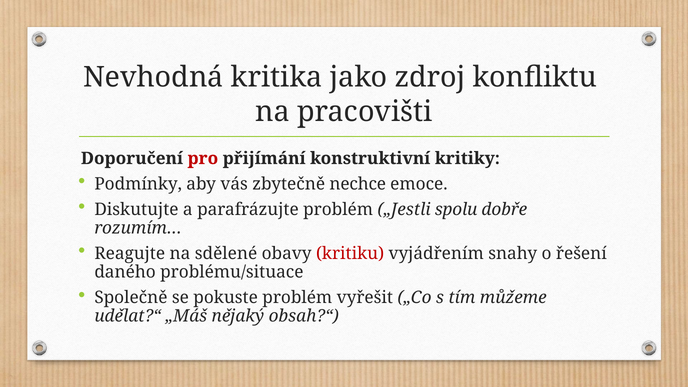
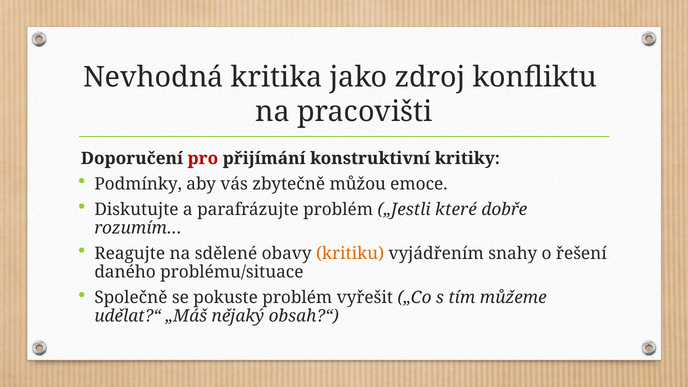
nechce: nechce -> můžou (358, 184)
spolu: spolu -> které (456, 209)
kritiku colour: red -> orange (350, 254)
